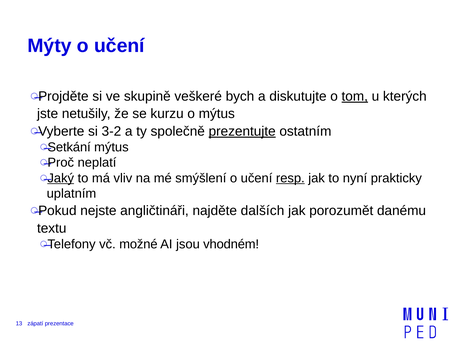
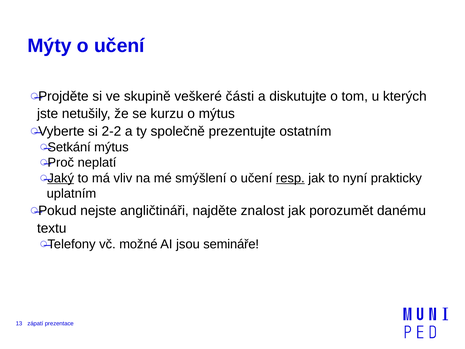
bych: bych -> části (240, 96)
tom underline: present -> none (355, 96)
3-2: 3-2 -> 2-2 (111, 131)
prezentujte underline: present -> none (242, 131)
dalších: dalších -> znalost (262, 211)
vhodném: vhodném -> semináře (231, 244)
